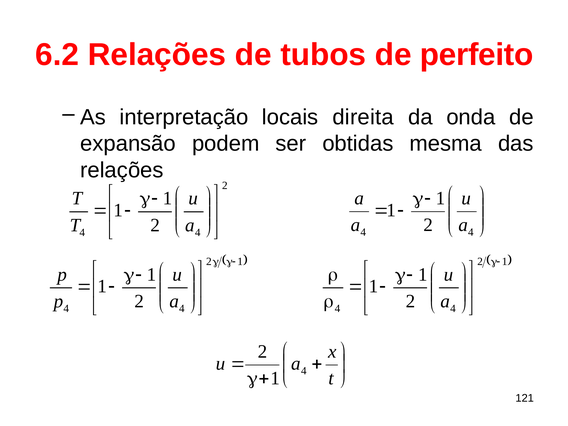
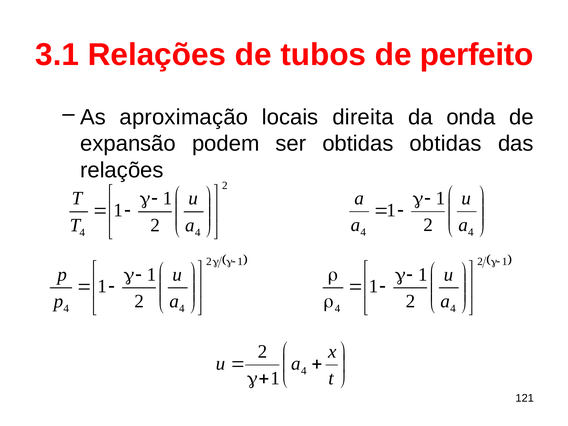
6.2: 6.2 -> 3.1 (57, 55)
interpretação: interpretação -> aproximação (184, 117)
obtidas mesma: mesma -> obtidas (446, 144)
